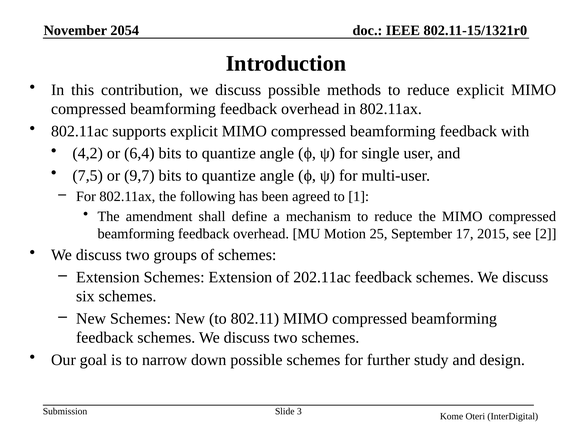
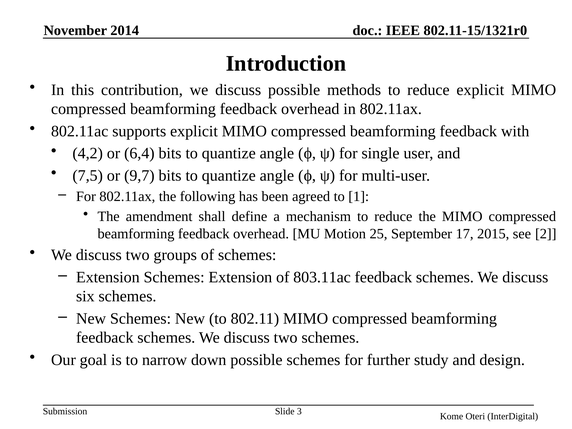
2054: 2054 -> 2014 (125, 31)
202.11ac: 202.11ac -> 803.11ac (322, 277)
